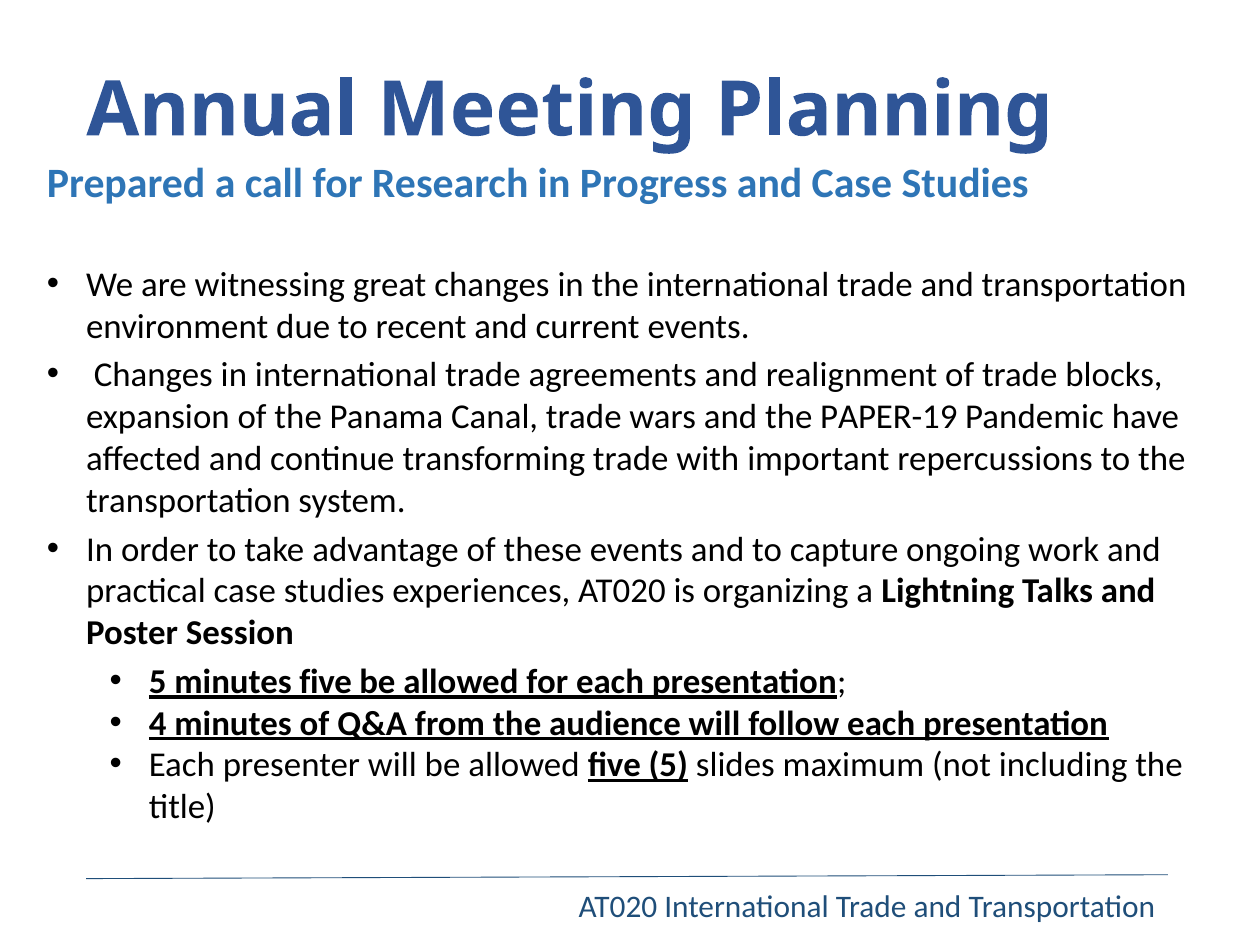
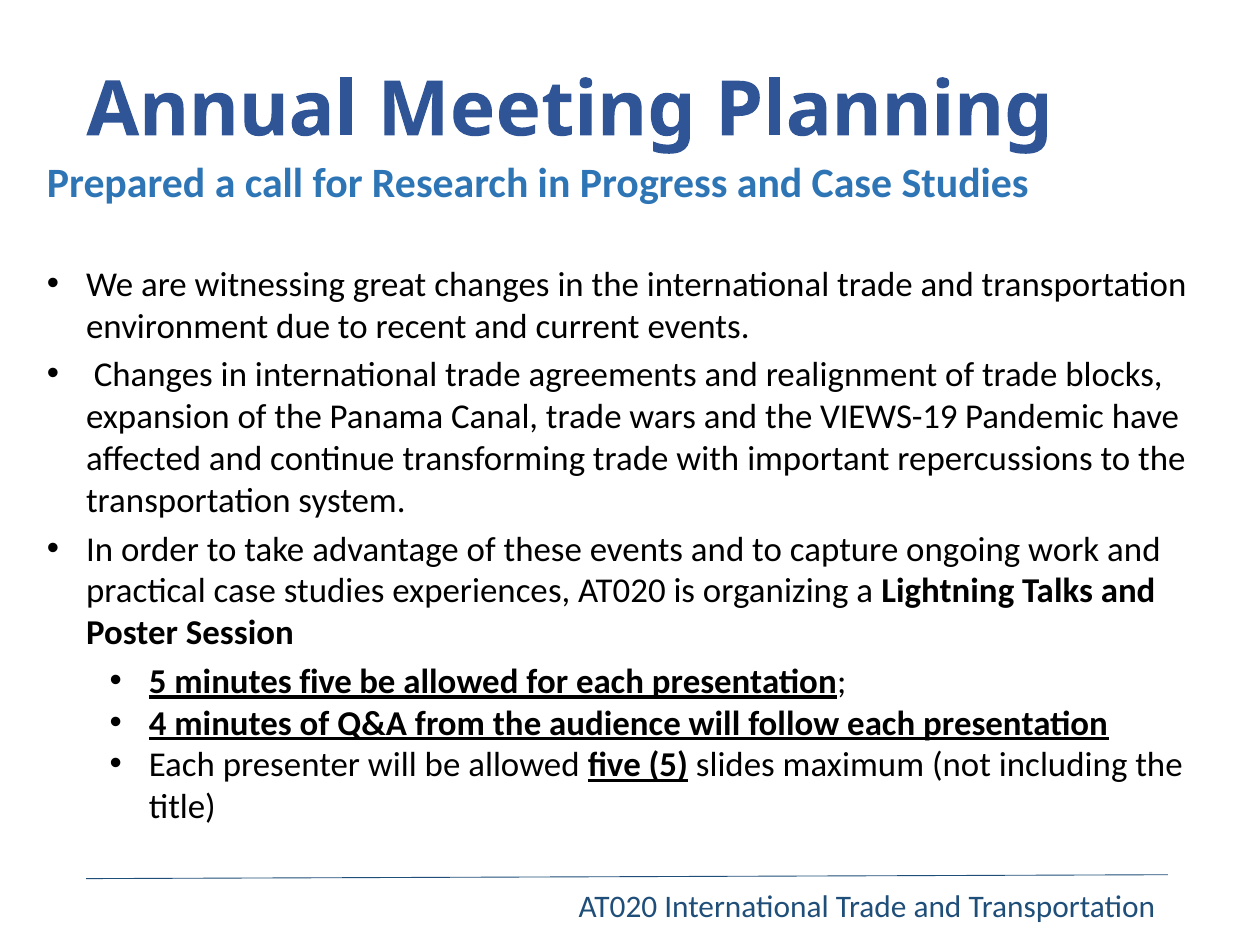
PAPER-19: PAPER-19 -> VIEWS-19 (889, 417)
